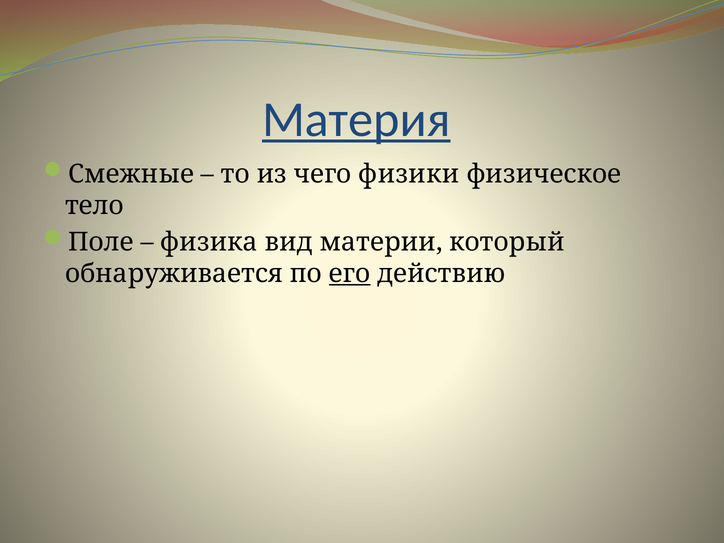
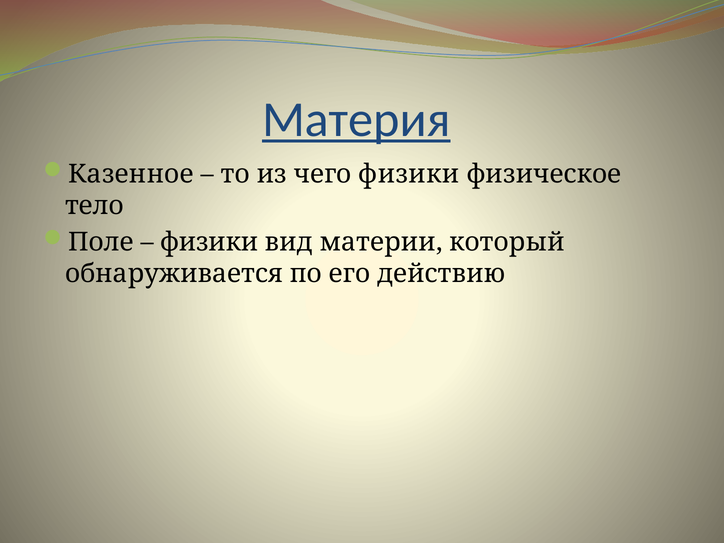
Смежные: Смежные -> Казенное (131, 174)
физика: физика -> физики (209, 242)
его underline: present -> none (350, 274)
